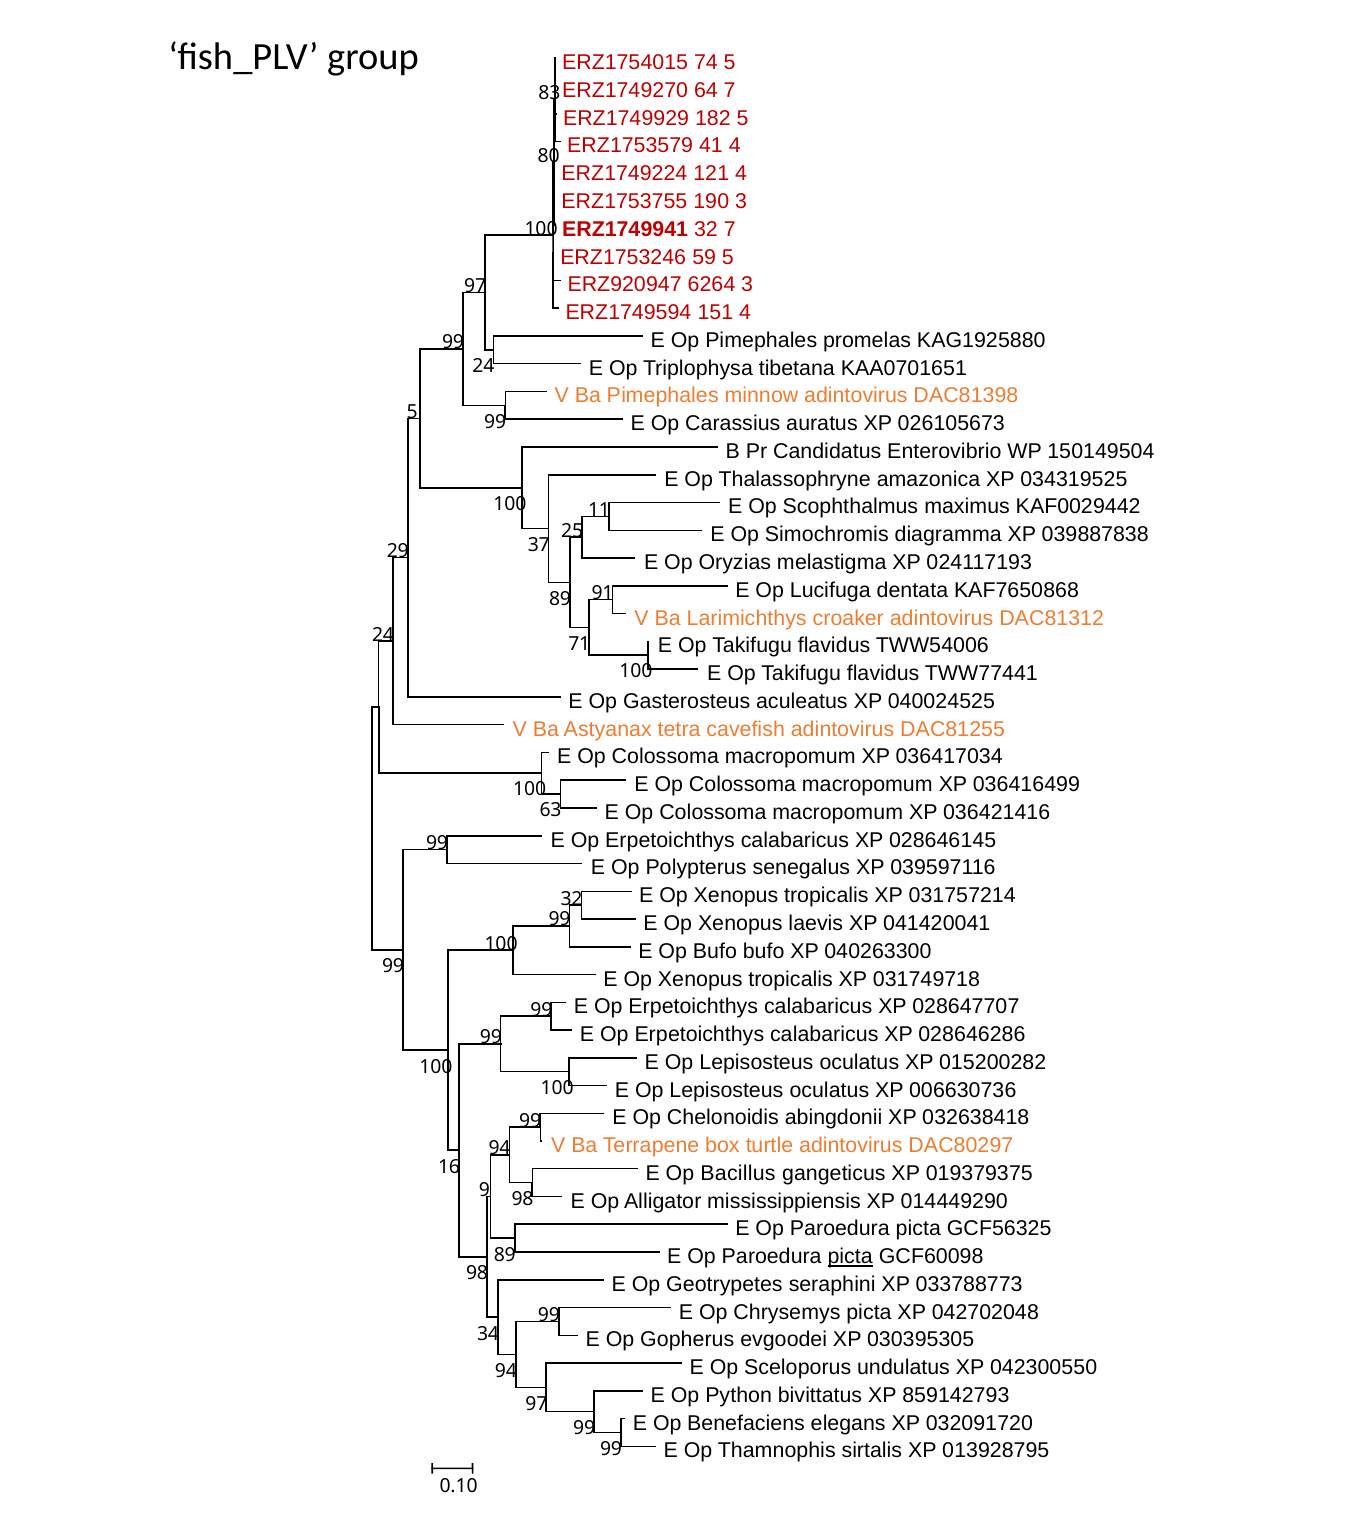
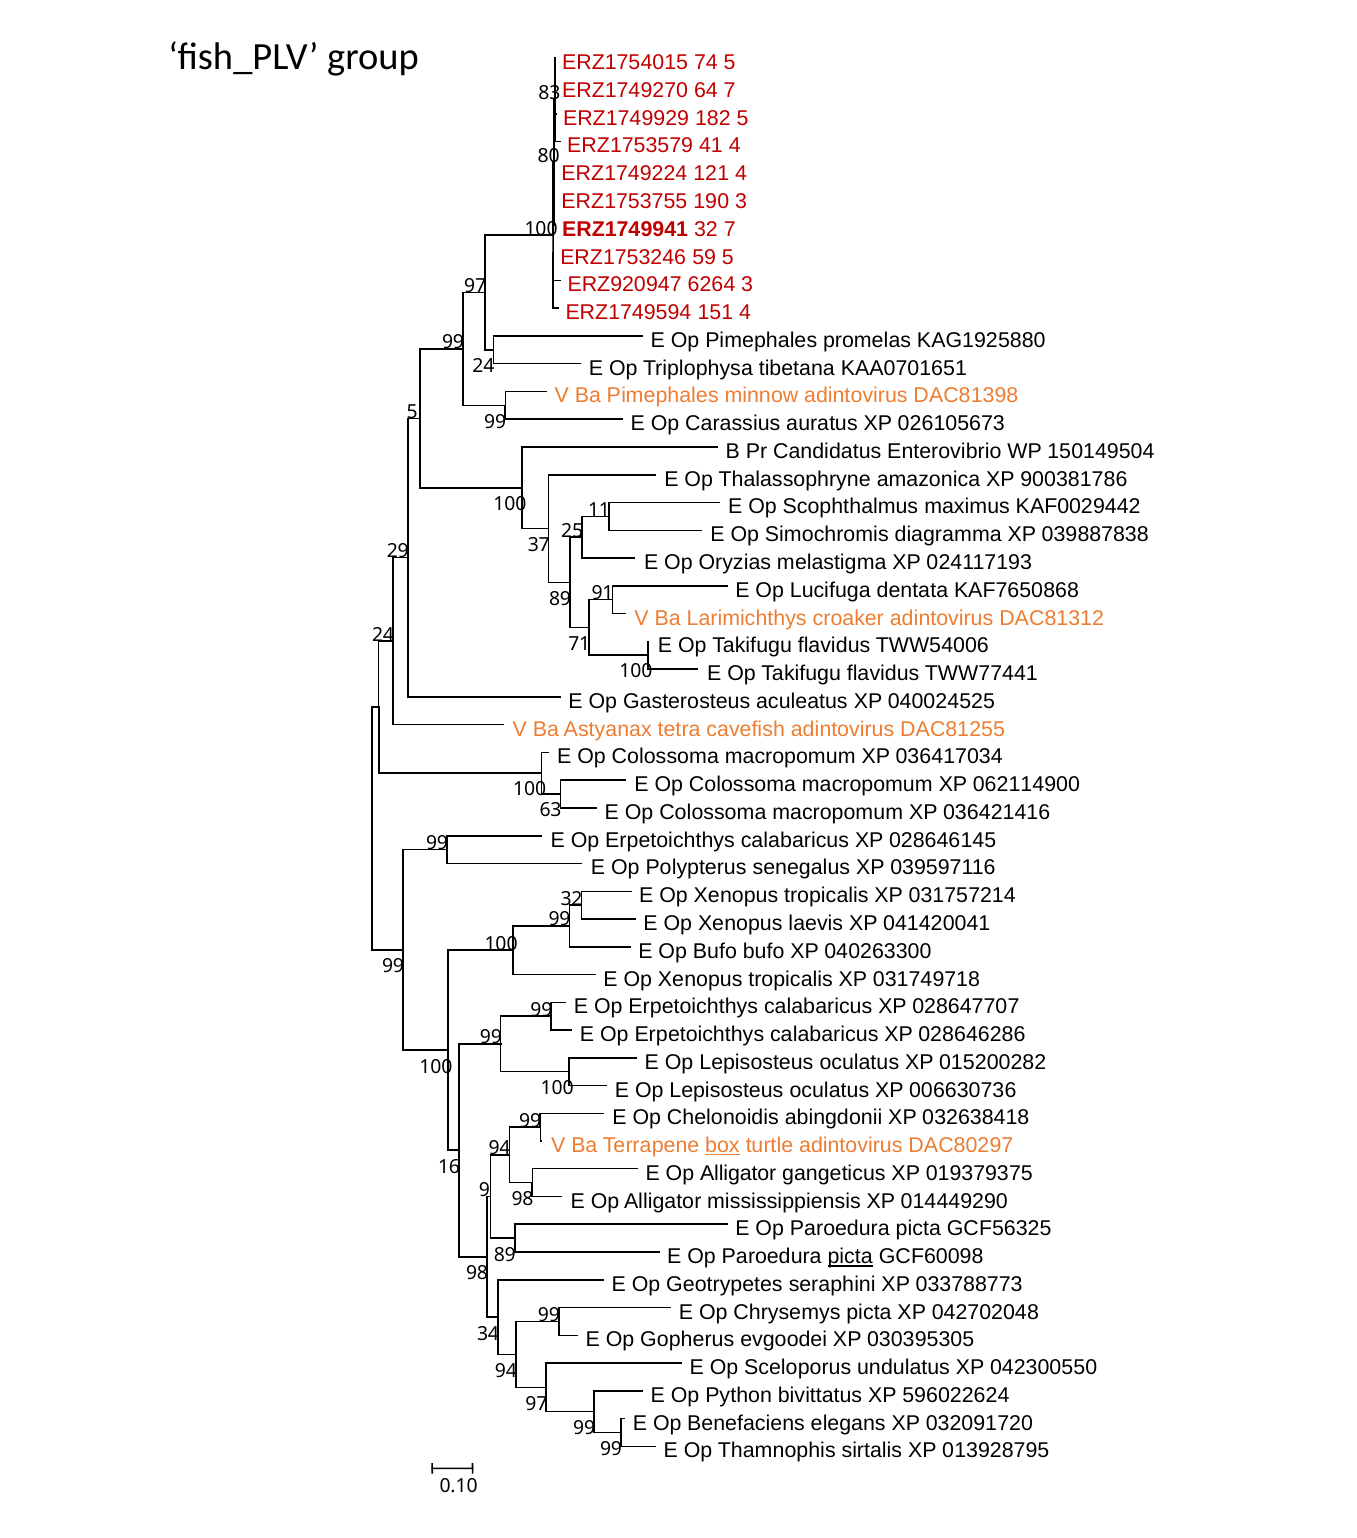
034319525: 034319525 -> 900381786 (1074, 479)
036416499: 036416499 -> 062114900 (1026, 785)
box underline: none -> present (722, 1146)
Bacillus: Bacillus -> Alligator (738, 1173)
859142793: 859142793 -> 596022624 (956, 1395)
